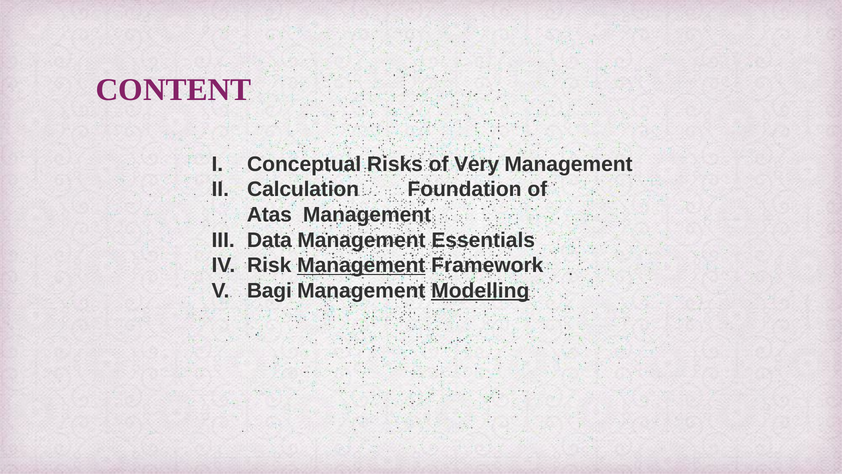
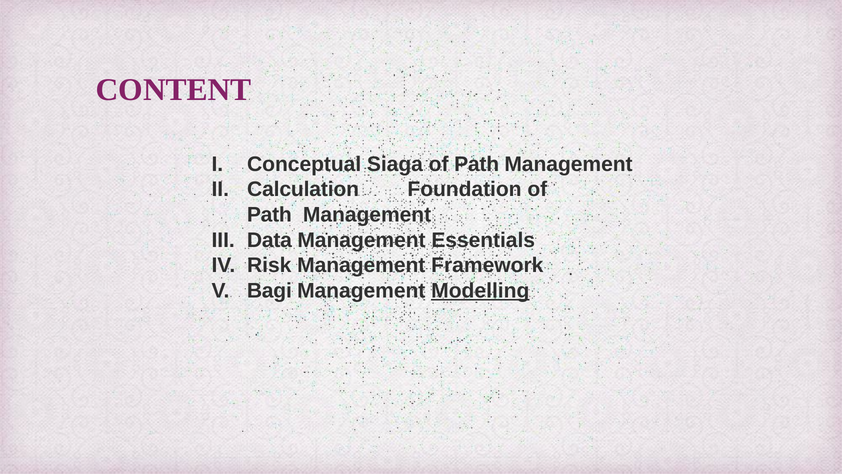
Risks: Risks -> Siaga (395, 164)
Very: Very -> Path (477, 164)
Atas: Atas -> Path (269, 215)
Management underline: present -> none (361, 265)
